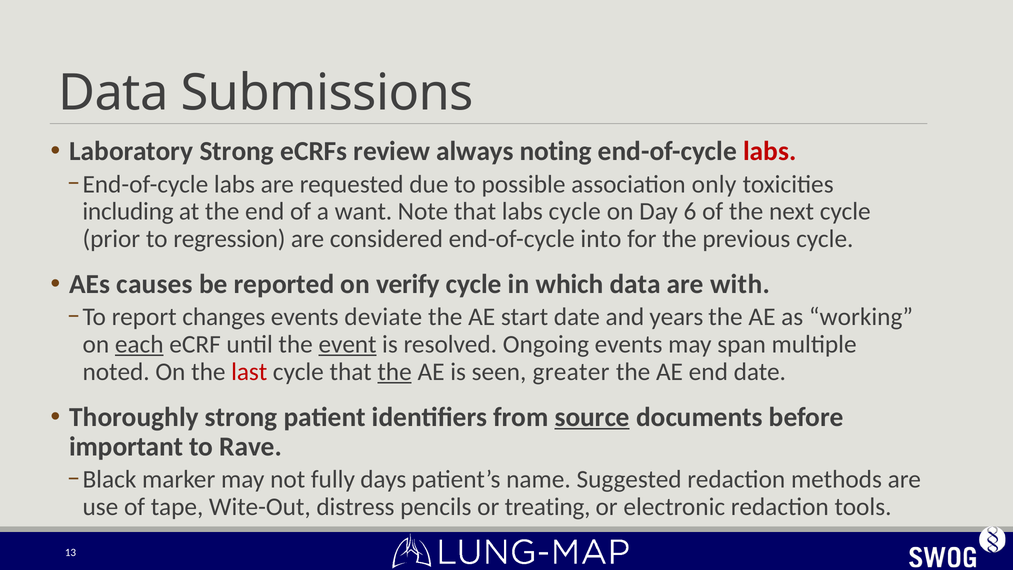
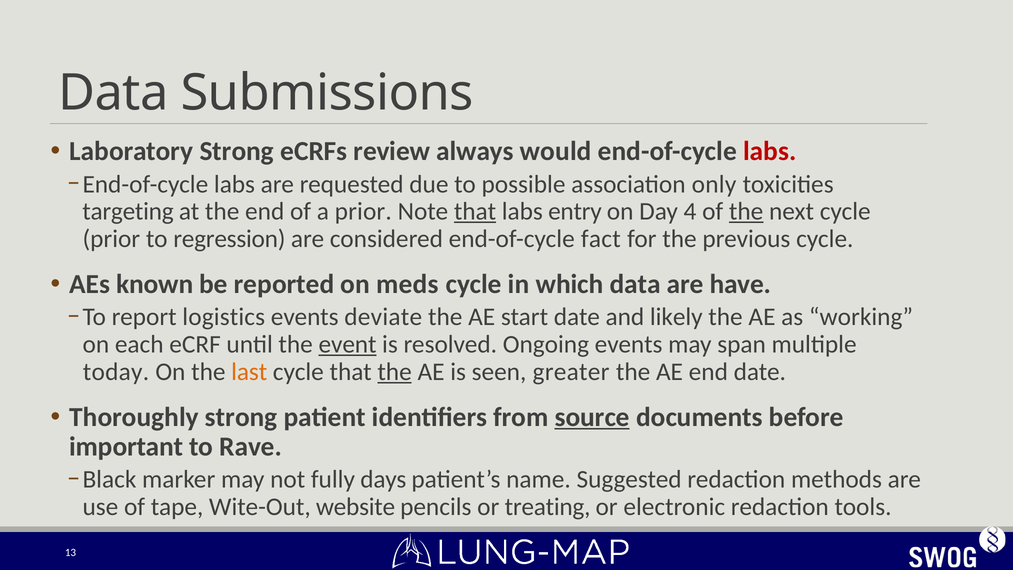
noting: noting -> would (556, 151)
including: including -> targeting (128, 211)
a want: want -> prior (363, 211)
that underline: none -> present (475, 211)
labs cycle: cycle -> entry (575, 211)
6: 6 -> 4 (690, 211)
the underline: none -> present (746, 211)
into: into -> fact (601, 239)
causes: causes -> known (155, 284)
verify: verify -> meds (408, 284)
with: with -> have (740, 284)
changes: changes -> logistics (224, 317)
years: years -> likely (676, 317)
each underline: present -> none (139, 344)
noted: noted -> today (116, 372)
last colour: red -> orange (249, 372)
distress: distress -> website (356, 507)
